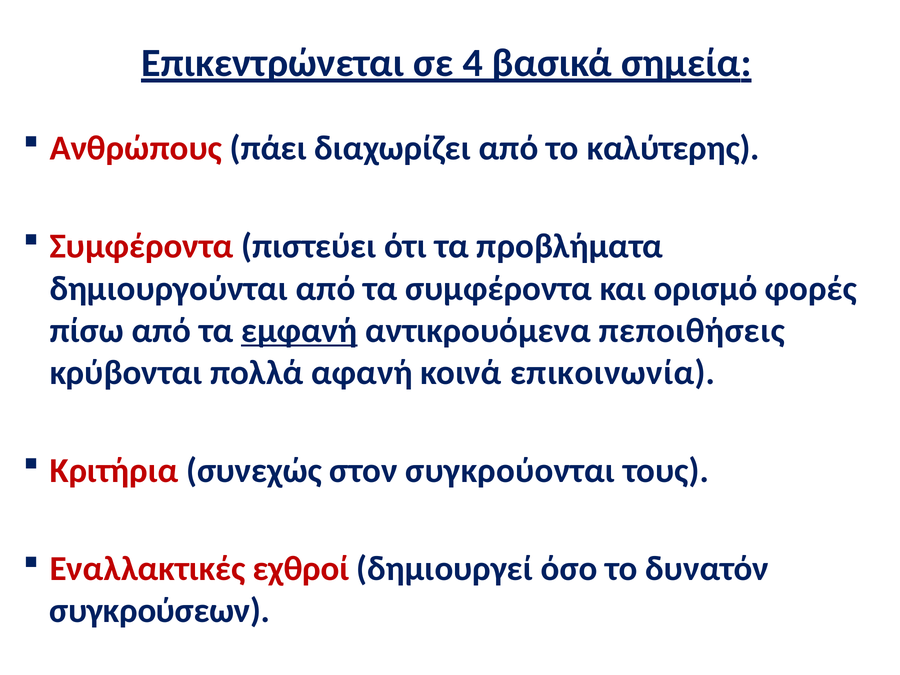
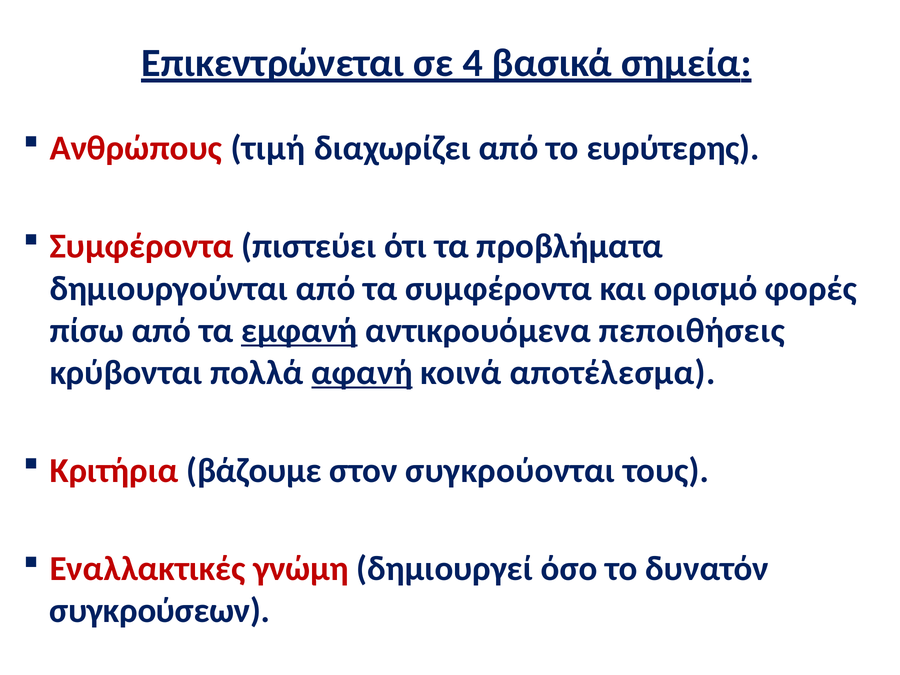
πάει: πάει -> τιμή (268, 148)
καλύτερης: καλύτερης -> ευρύτερης (673, 148)
αφανή underline: none -> present (362, 373)
επικοινωνία: επικοινωνία -> αποτέλεσμα (613, 373)
συνεχώς: συνεχώς -> βάζουμε (254, 471)
εχθροί: εχθροί -> γνώμη (301, 569)
